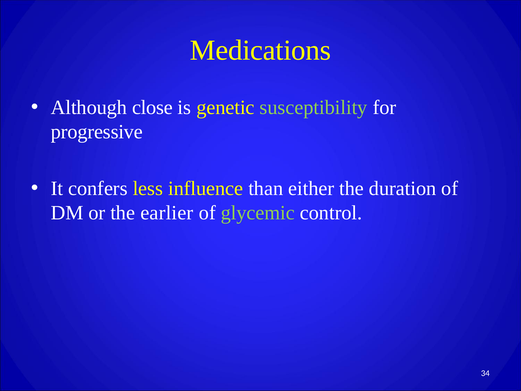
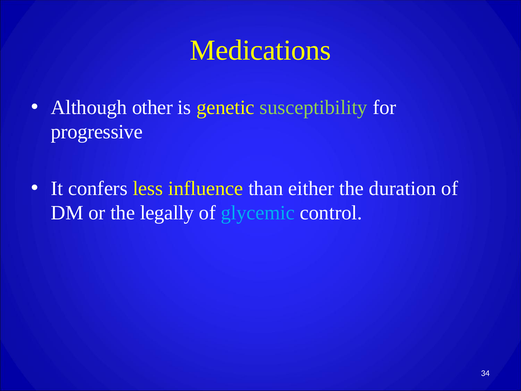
close: close -> other (152, 107)
earlier: earlier -> legally (167, 213)
glycemic colour: light green -> light blue (258, 213)
